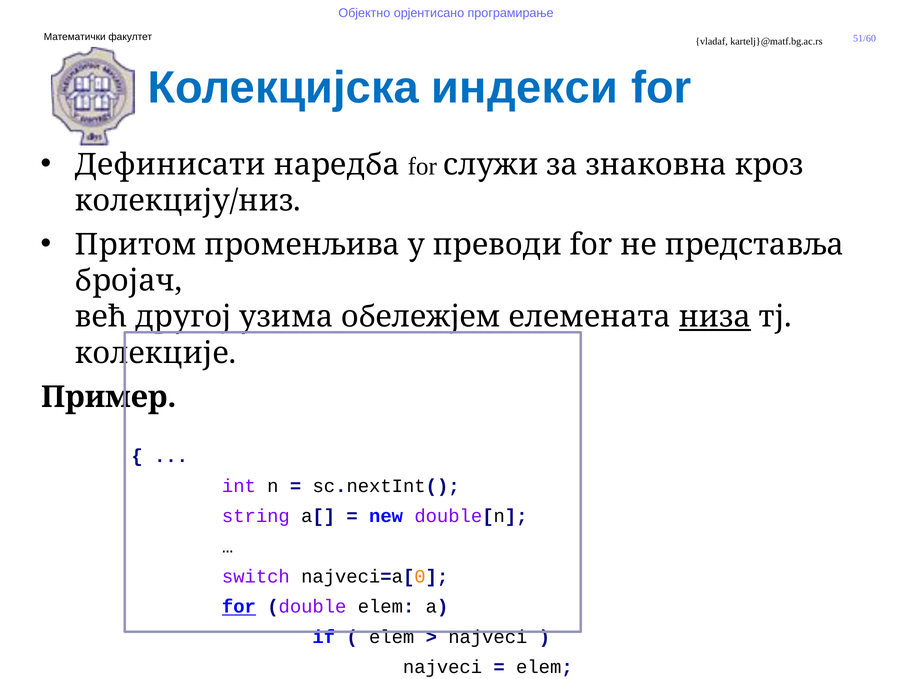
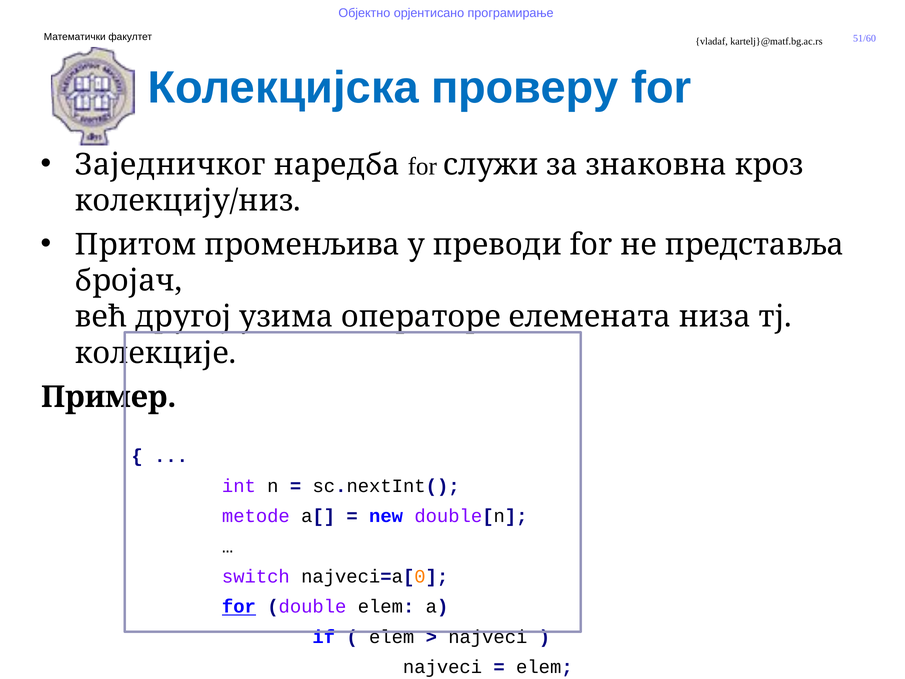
индекси: индекси -> проверу (525, 88)
Дефинисати: Дефинисати -> Заједничког (170, 165)
обележјем: обележјем -> операторе (421, 317)
низа underline: present -> none (715, 317)
string: string -> metode (256, 516)
